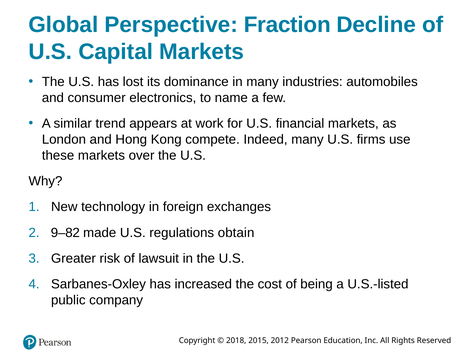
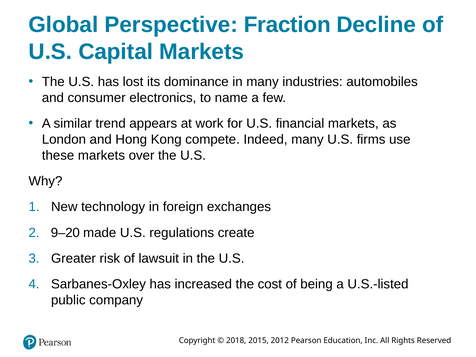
9–82: 9–82 -> 9–20 (65, 233)
obtain: obtain -> create (236, 233)
